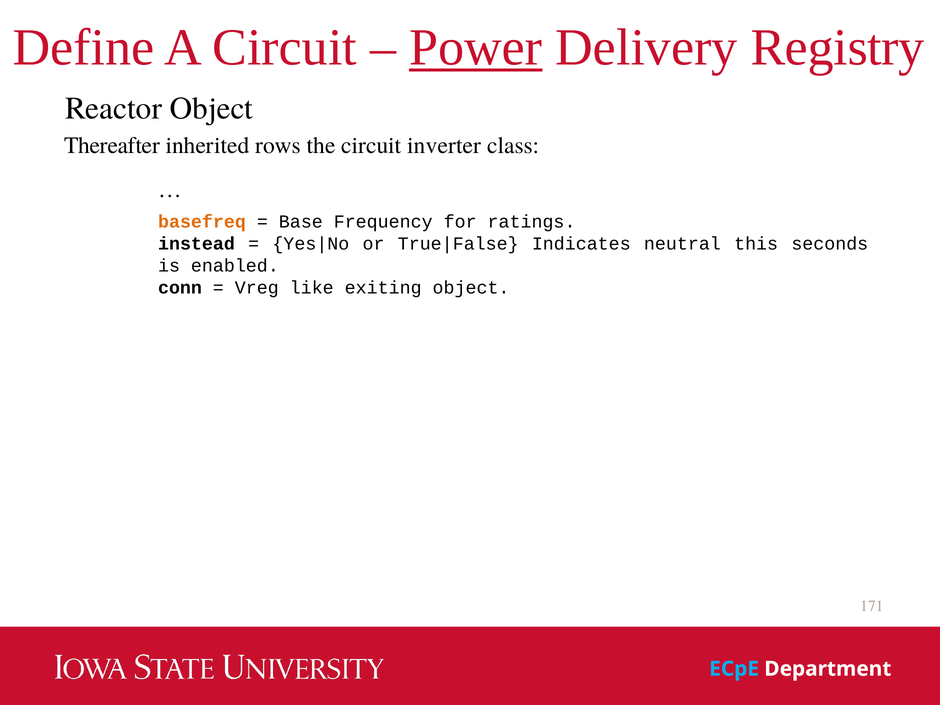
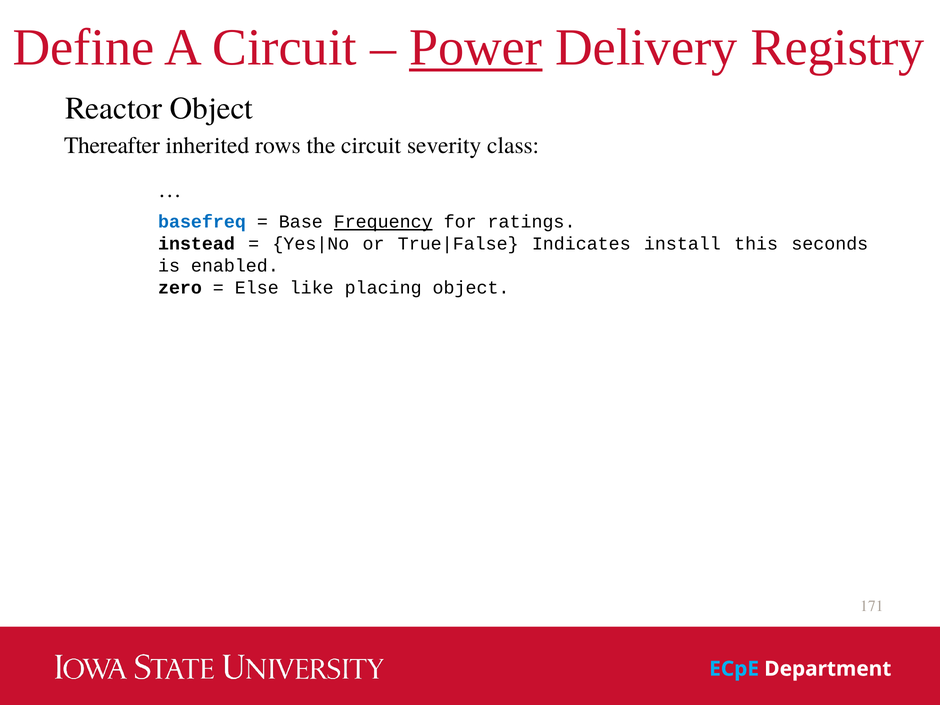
inverter: inverter -> severity (444, 145)
basefreq colour: orange -> blue (202, 222)
Frequency underline: none -> present (383, 222)
neutral: neutral -> install (682, 244)
conn: conn -> zero (180, 288)
Vreg: Vreg -> Else (257, 288)
exiting: exiting -> placing (383, 288)
